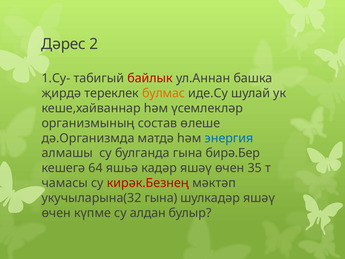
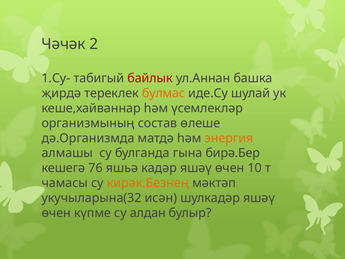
Дәрес: Дәрес -> Чәчәк (64, 44)
энергия colour: blue -> orange (229, 138)
64: 64 -> 76 (96, 168)
35: 35 -> 10 (255, 168)
кирәк.Безнең colour: red -> orange (148, 183)
укучыларына(32 гына: гына -> исән (161, 198)
